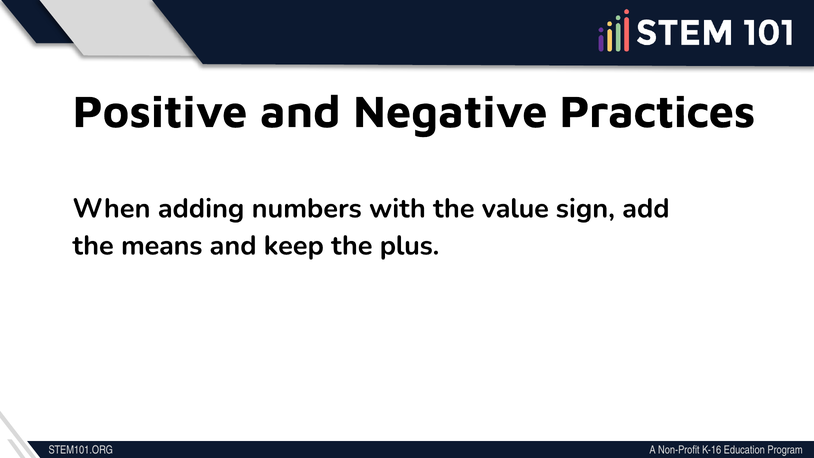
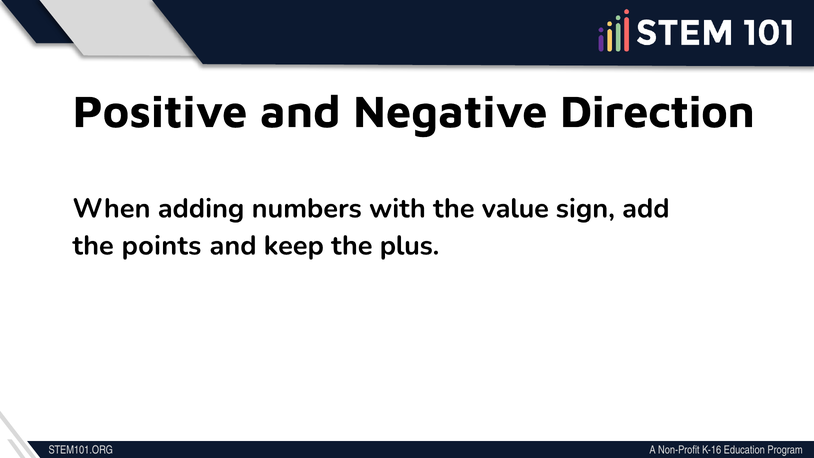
Practices: Practices -> Direction (657, 112)
means: means -> points (161, 245)
